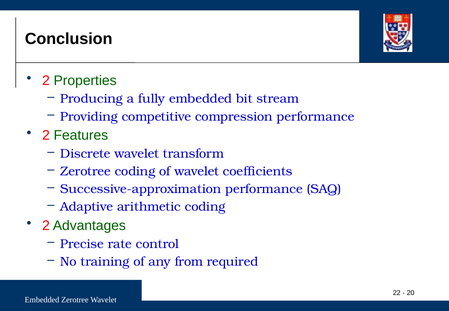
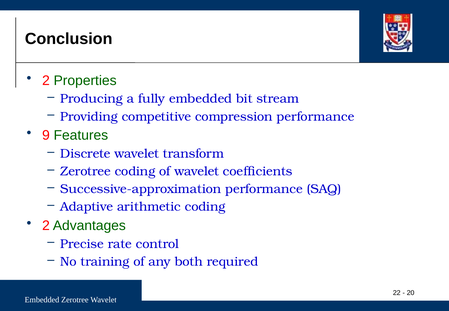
2: 2 -> 9 (46, 135)
from: from -> both (189, 262)
